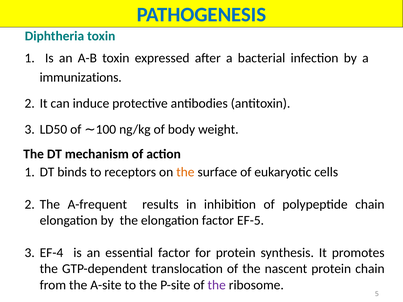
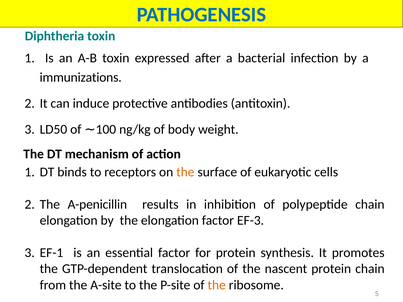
A-frequent: A-frequent -> A-penicillin (97, 205)
EF-5: EF-5 -> EF-3 (251, 221)
EF-4: EF-4 -> EF-1 (51, 253)
the colour: purple -> orange (217, 285)
